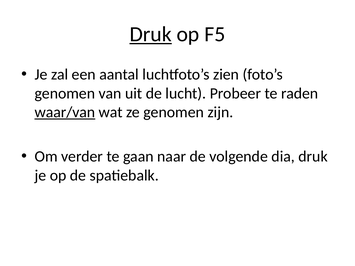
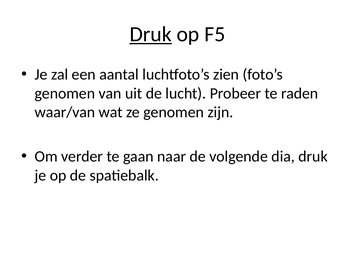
waar/van underline: present -> none (65, 112)
